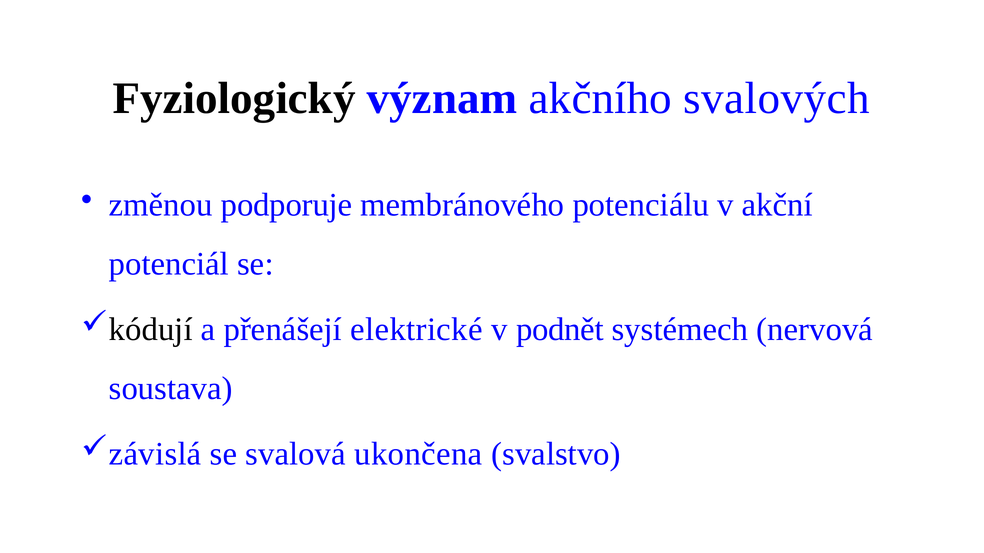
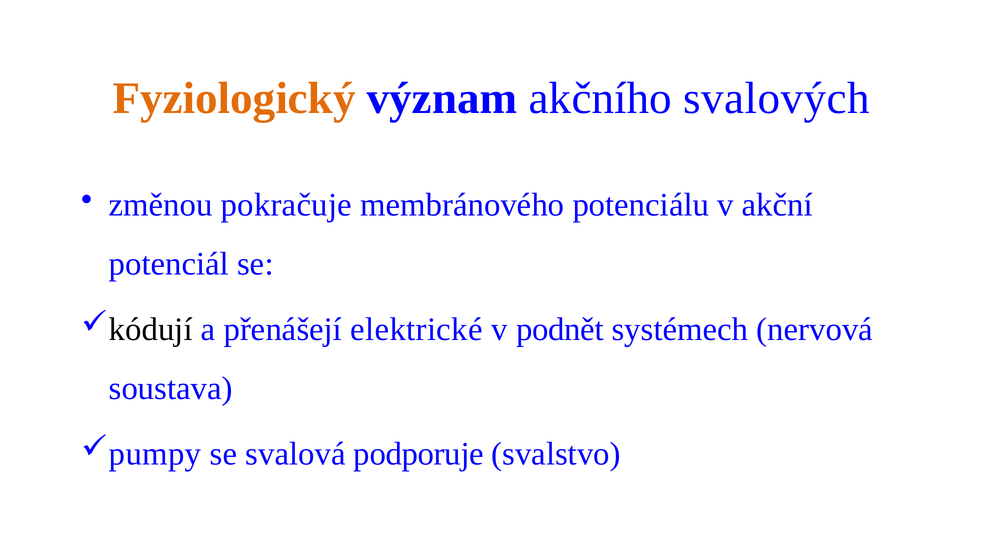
Fyziologický colour: black -> orange (234, 98)
podporuje: podporuje -> pokračuje (286, 205)
závislá: závislá -> pumpy (155, 455)
ukončena: ukončena -> podporuje (419, 455)
